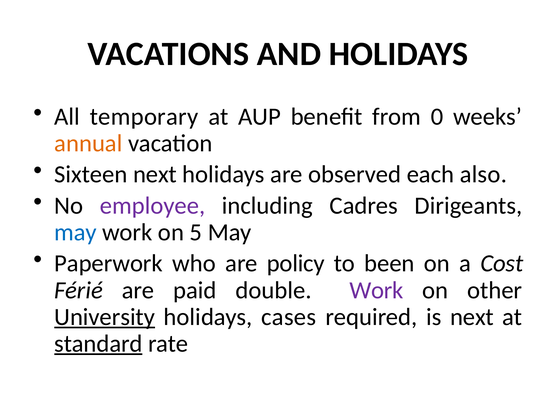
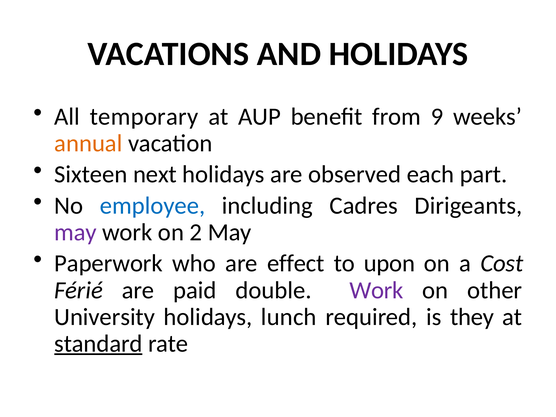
0: 0 -> 9 (437, 117)
also: also -> part (484, 174)
employee colour: purple -> blue (153, 206)
may colour: blue -> purple (75, 232)
5: 5 -> 2 (196, 232)
policy: policy -> effect (296, 263)
been: been -> upon (389, 263)
University underline: present -> none (105, 317)
cases: cases -> lunch (289, 317)
is next: next -> they (472, 317)
